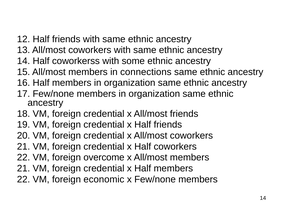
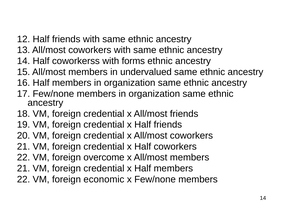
some: some -> forms (133, 61)
connections: connections -> undervalued (146, 72)
